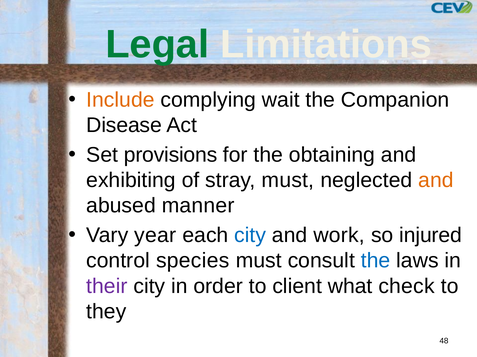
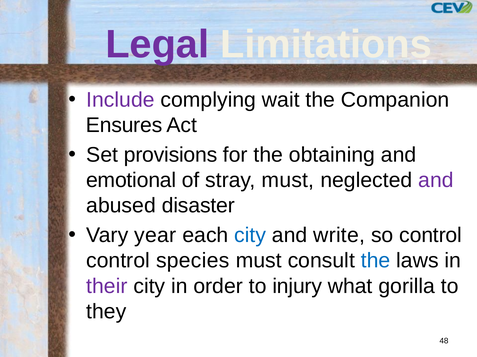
Legal colour: green -> purple (157, 45)
Include colour: orange -> purple (120, 100)
Disease: Disease -> Ensures (124, 126)
exhibiting: exhibiting -> emotional (131, 181)
and colour: orange -> purple (436, 181)
manner: manner -> disaster (198, 206)
work: work -> write (339, 236)
so injured: injured -> control (431, 236)
client: client -> injury (297, 287)
check: check -> gorilla (407, 287)
